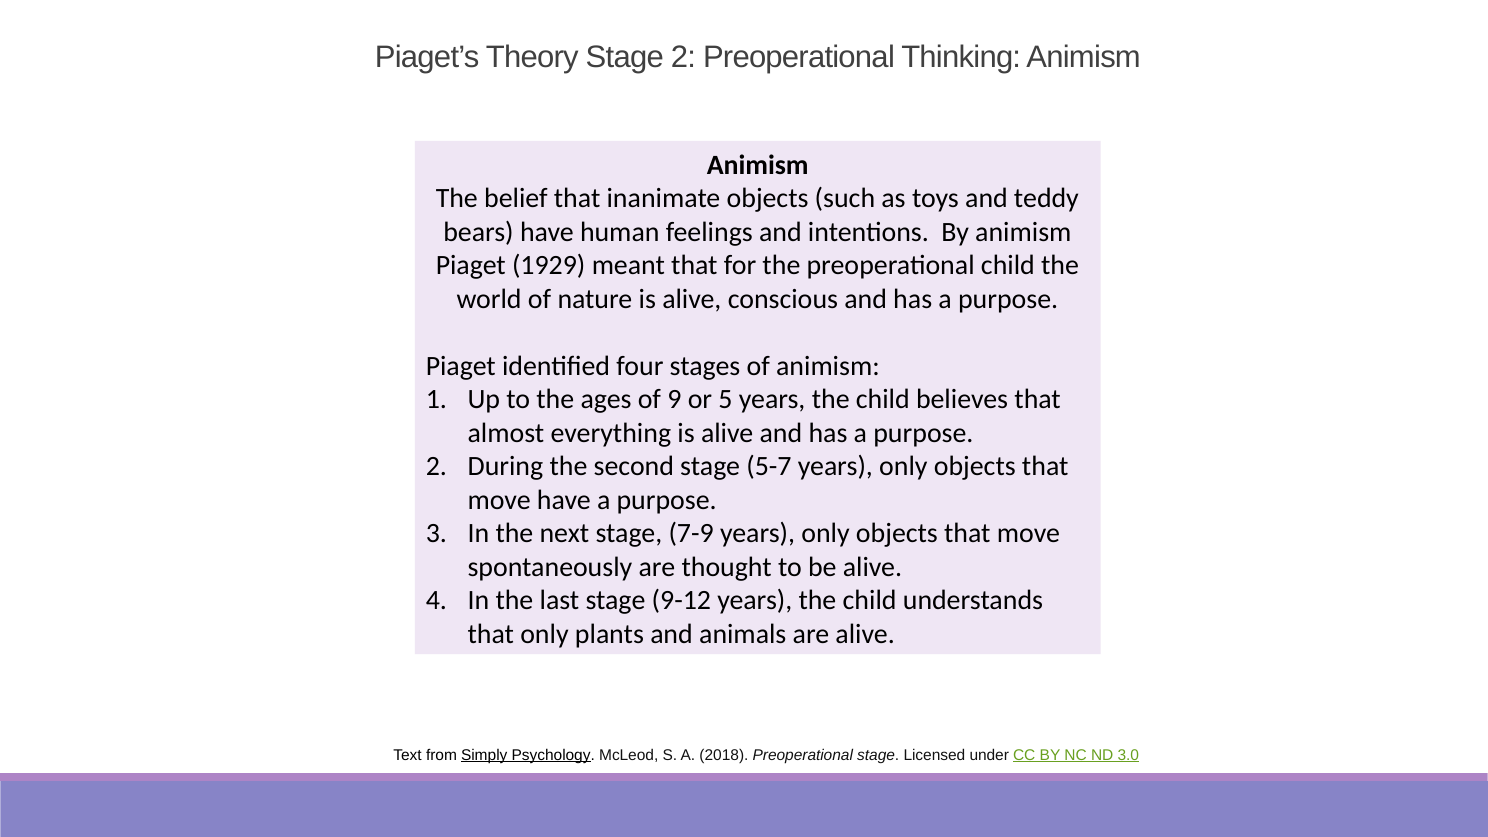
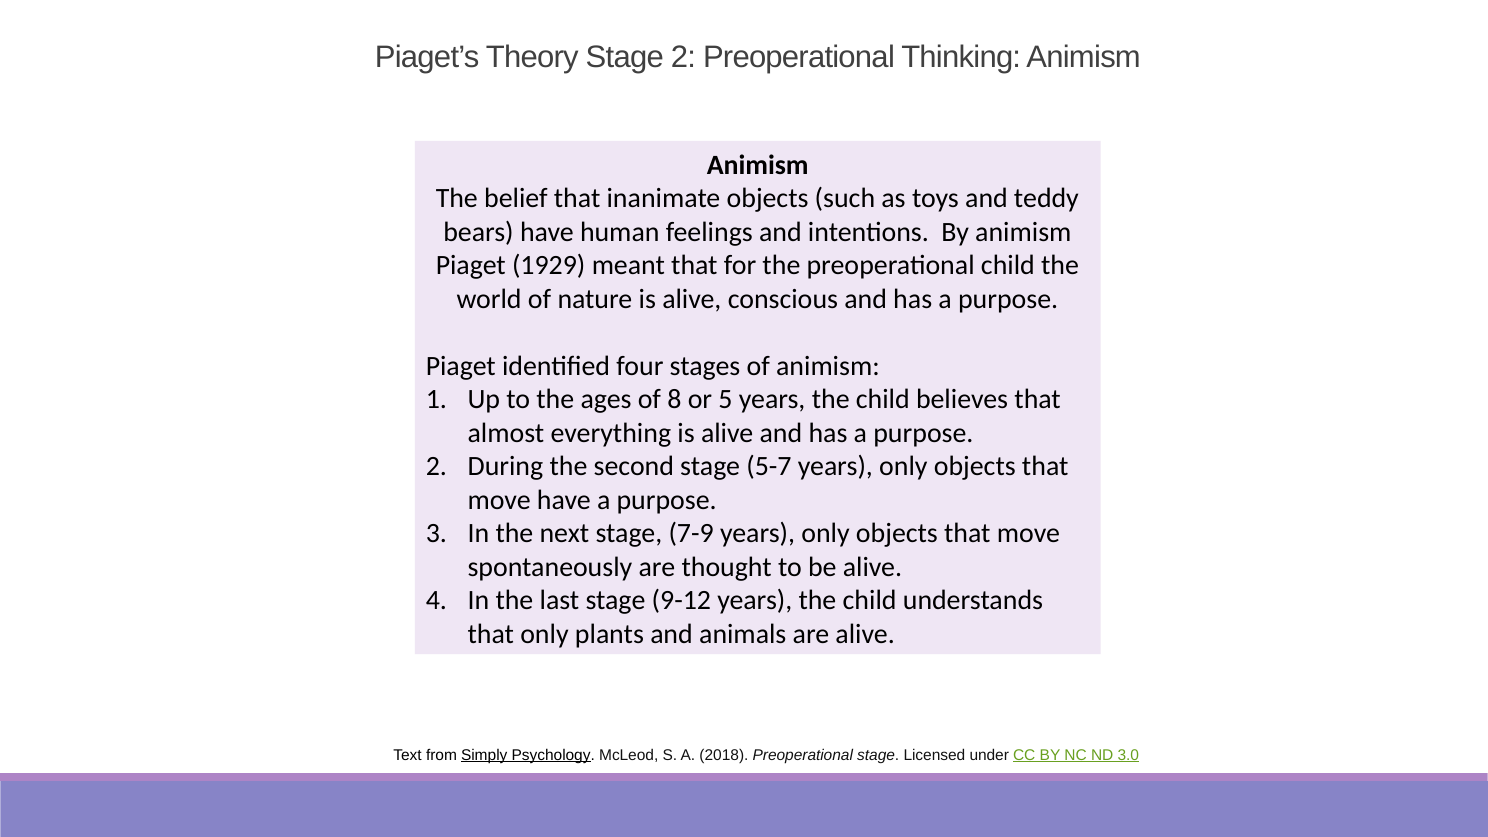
9: 9 -> 8 (674, 399)
